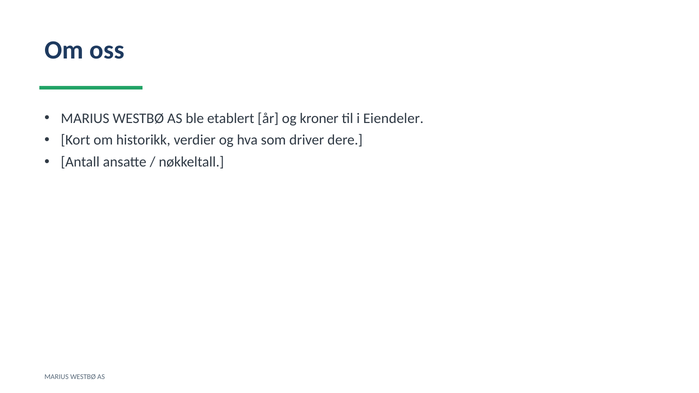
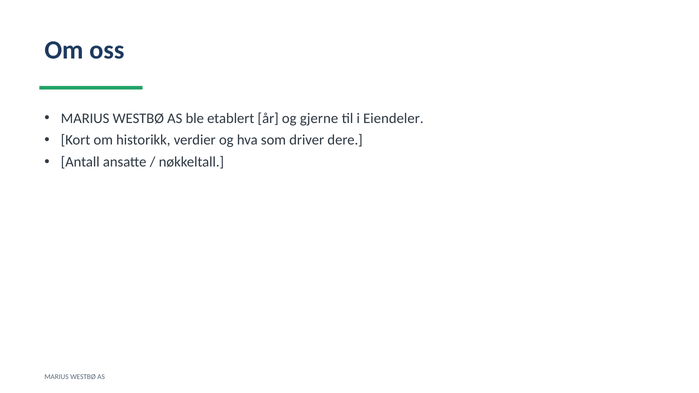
kroner: kroner -> gjerne (319, 118)
